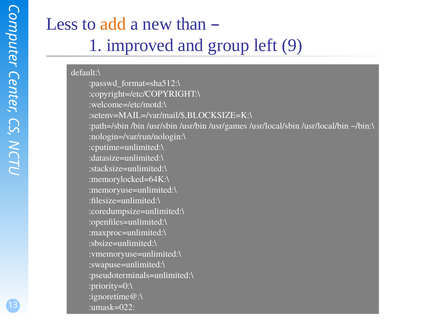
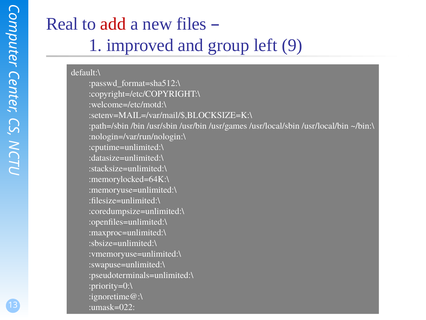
Less: Less -> Real (62, 24)
add colour: orange -> red (113, 24)
than: than -> files (191, 24)
